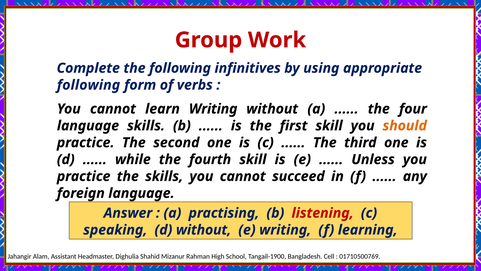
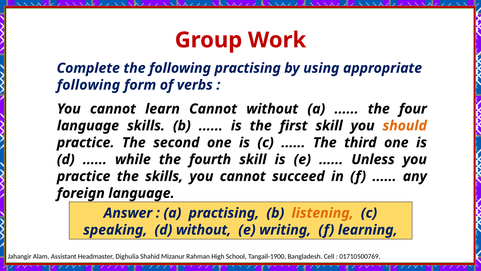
following infinitives: infinitives -> practising (248, 68)
learn Writing: Writing -> Cannot (213, 109)
listening colour: red -> orange (323, 213)
